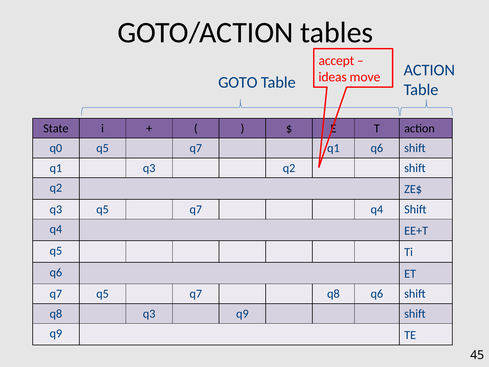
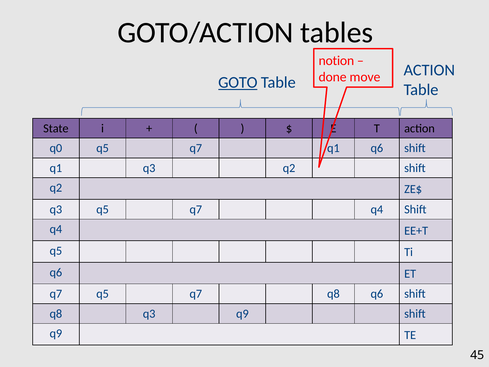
accept: accept -> notion (336, 61)
ideas: ideas -> done (333, 77)
GOTO underline: none -> present (238, 82)
